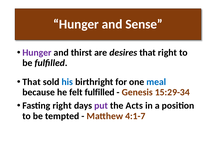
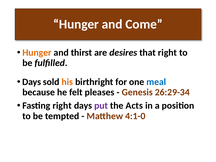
Sense: Sense -> Come (144, 24)
Hunger colour: purple -> orange (37, 53)
That: That -> Days (32, 82)
his colour: blue -> orange (67, 82)
felt fulfilled: fulfilled -> pleases (100, 92)
15:29-34: 15:29-34 -> 26:29-34 (172, 92)
4:1-7: 4:1-7 -> 4:1-0 (135, 116)
